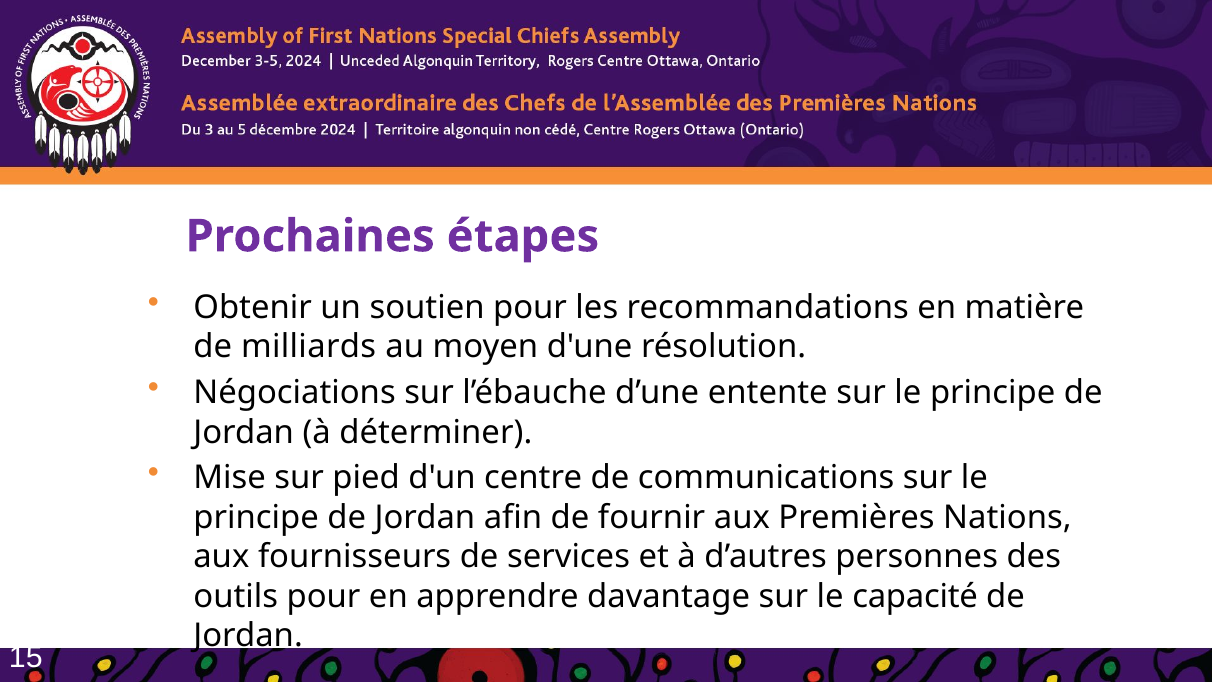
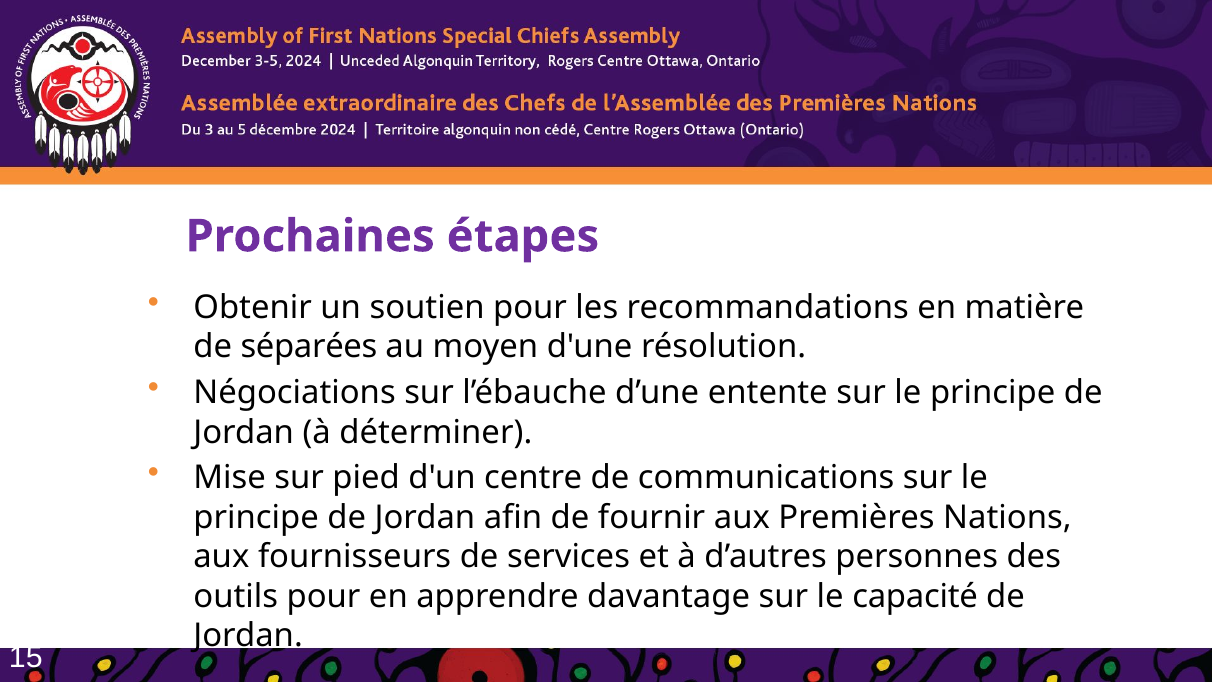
milliards: milliards -> séparées (309, 347)
